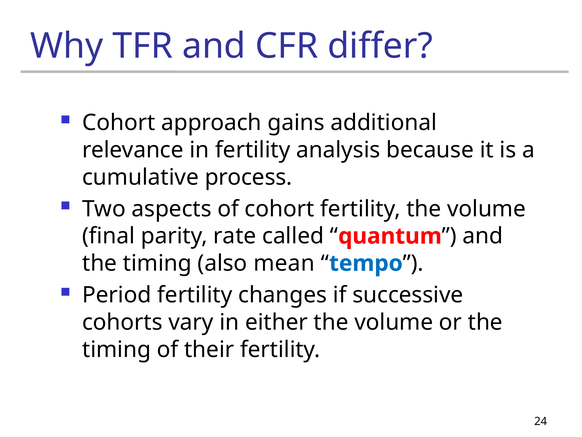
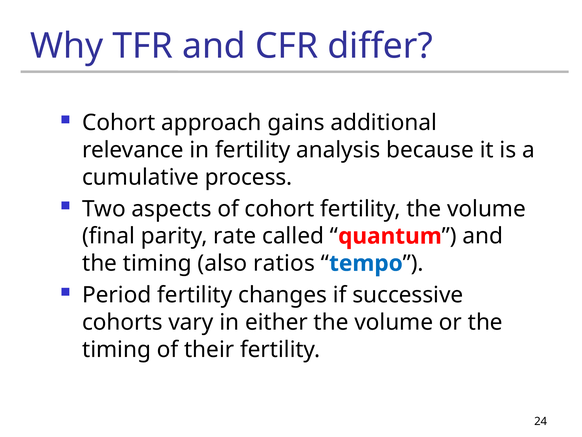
mean: mean -> ratios (284, 263)
